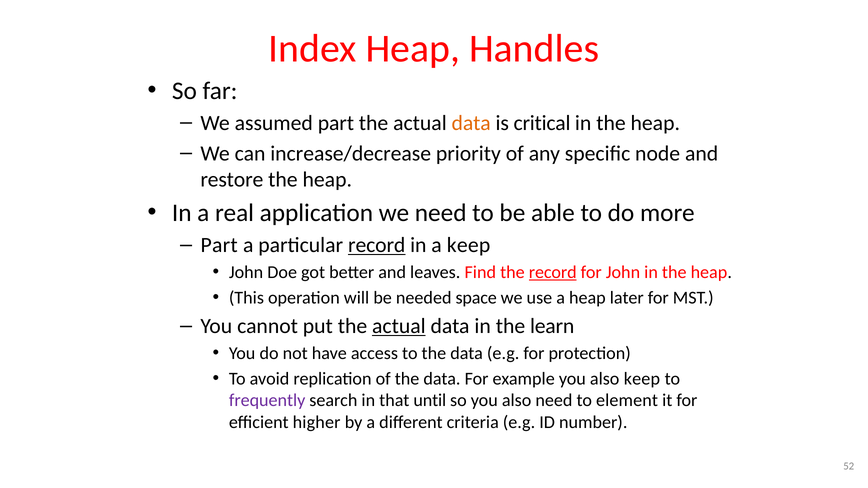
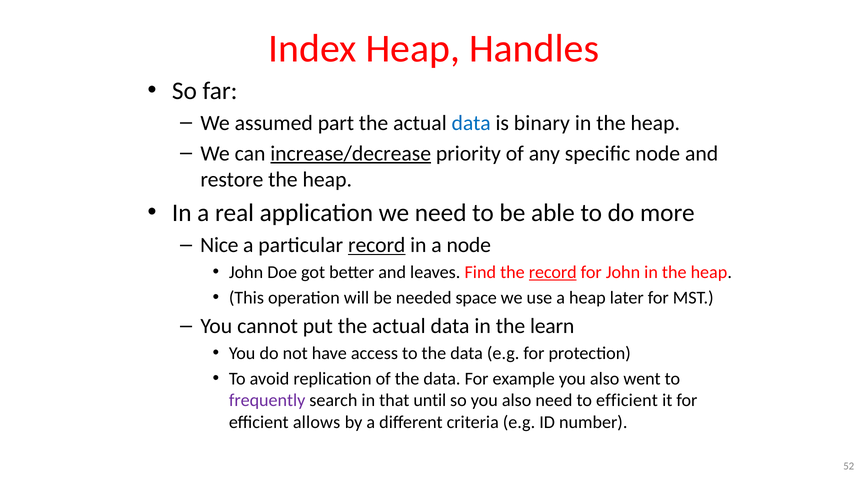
data colour: orange -> blue (471, 123)
critical: critical -> binary (542, 123)
increase/decrease underline: none -> present (351, 153)
Part: Part -> Nice (219, 245)
a keep: keep -> node (469, 245)
actual underline: present -> none (399, 326)
also keep: keep -> went (642, 379)
to element: element -> efficient (627, 401)
higher: higher -> allows (317, 422)
